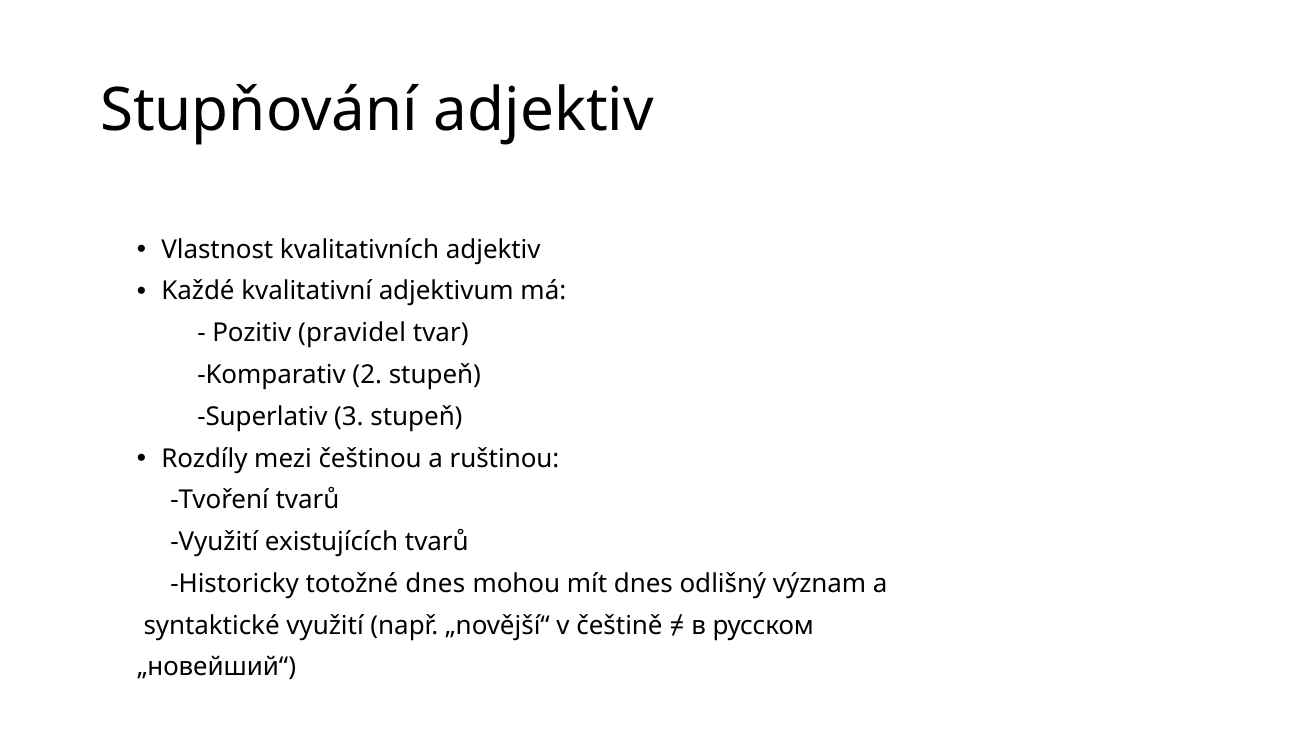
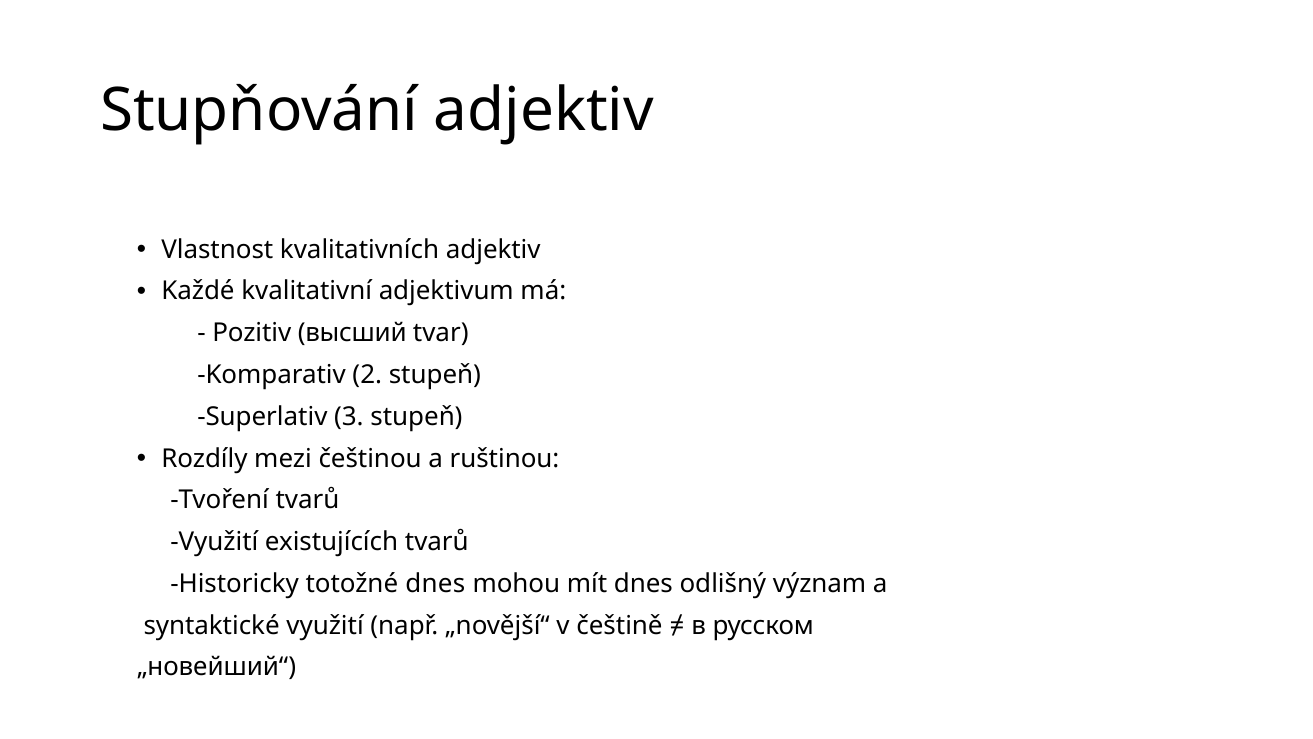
pravidel: pravidel -> высший (352, 333)
